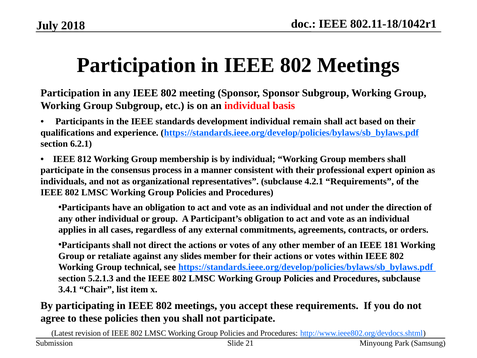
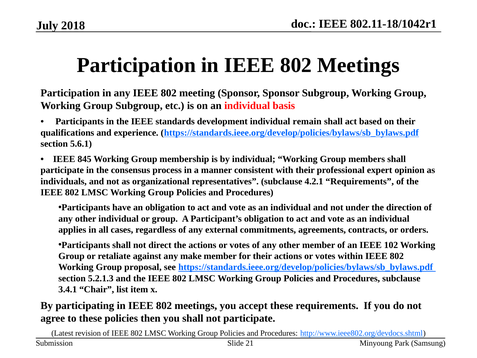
6.2.1: 6.2.1 -> 5.6.1 (81, 144)
812: 812 -> 845 (84, 159)
181: 181 -> 102 (391, 245)
slides: slides -> make (191, 256)
technical: technical -> proposal (143, 267)
